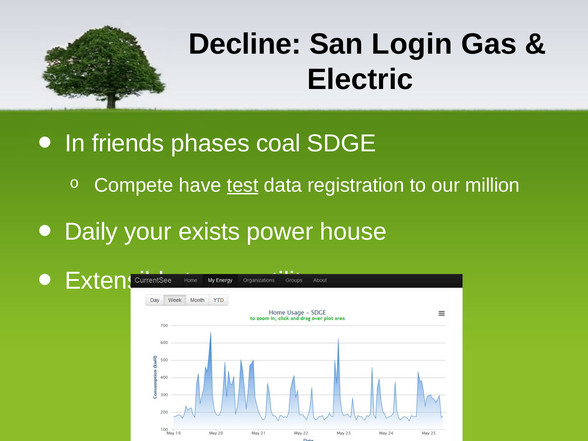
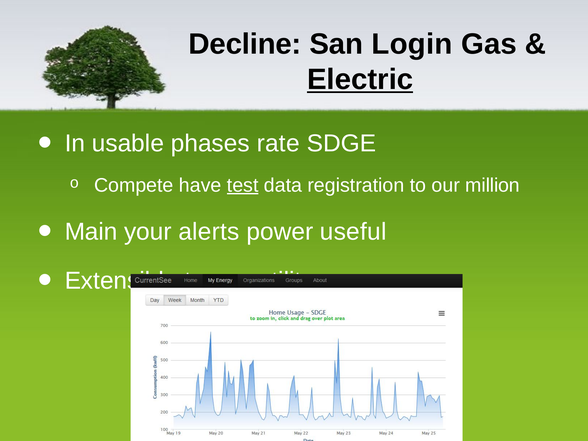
Electric underline: none -> present (360, 79)
friends: friends -> usable (128, 143)
coal: coal -> rate (278, 143)
Daily: Daily -> Main (91, 232)
exists: exists -> alerts (209, 232)
house: house -> useful (353, 232)
